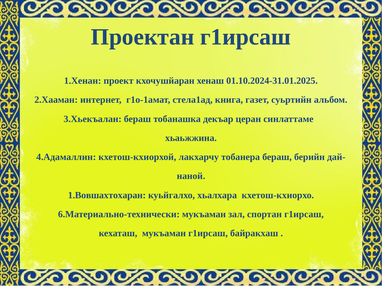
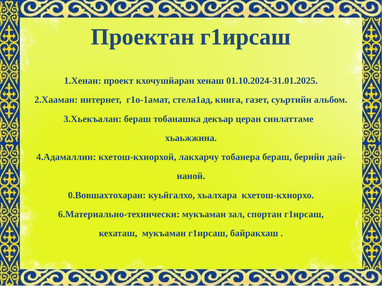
1.Вовшахтохаран: 1.Вовшахтохаран -> 0.Вовшахтохаран (107, 195)
